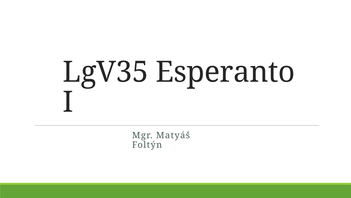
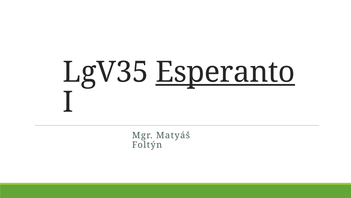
Esperanto underline: none -> present (225, 72)
